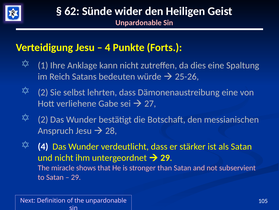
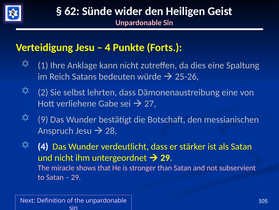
2: 2 -> 9 (43, 119)
